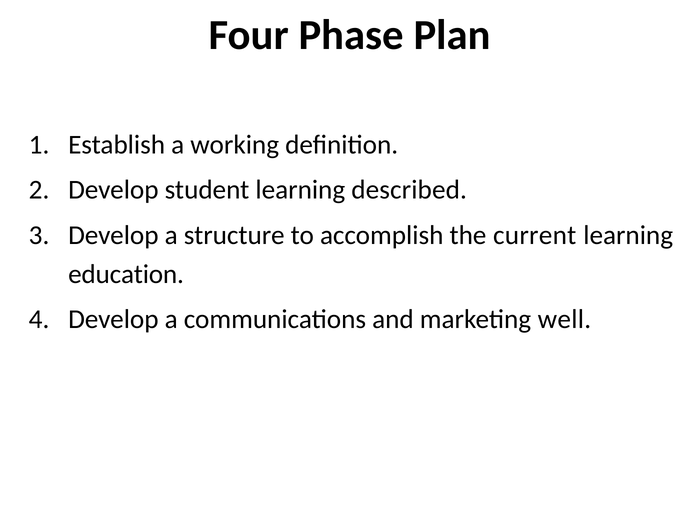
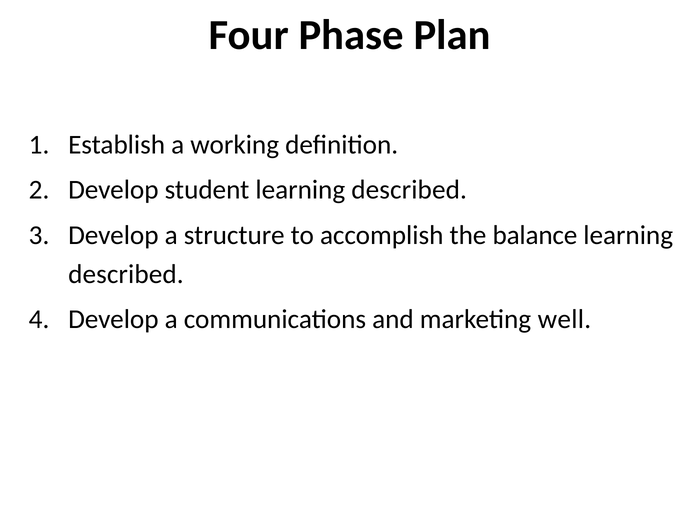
current: current -> balance (535, 235)
education: education -> described (126, 274)
